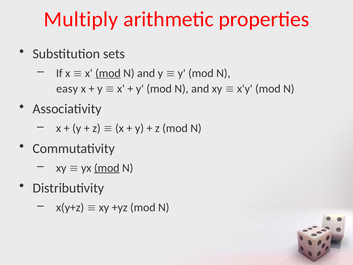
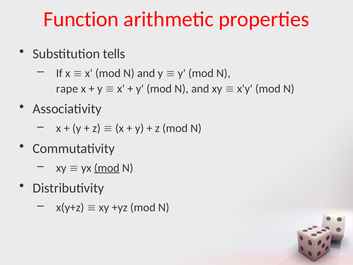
Multiply: Multiply -> Function (81, 19)
sets: sets -> tells (114, 54)
mod underline: present -> none (108, 73)
easy: easy -> rape (67, 89)
